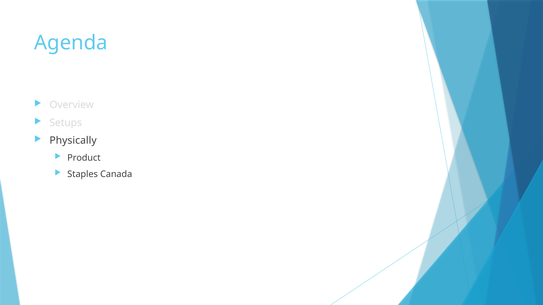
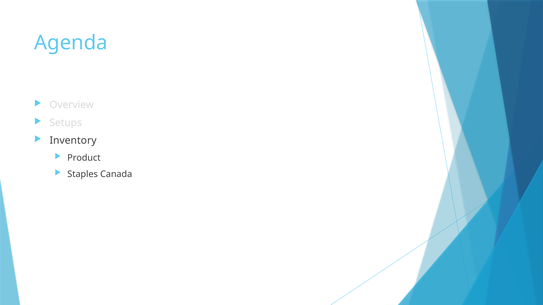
Physically: Physically -> Inventory (73, 141)
